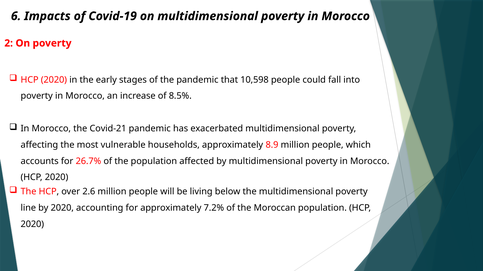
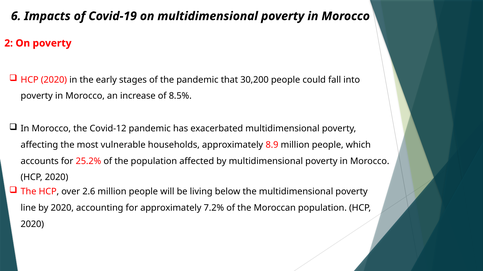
10,598: 10,598 -> 30,200 (255, 80)
Covid-21: Covid-21 -> Covid-12 (108, 129)
26.7%: 26.7% -> 25.2% (88, 161)
